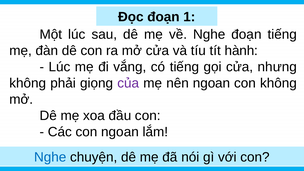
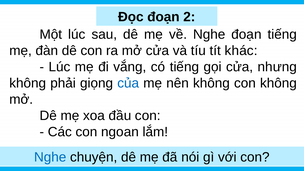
1: 1 -> 2 (189, 17)
hành: hành -> khác (241, 51)
của colour: purple -> blue (128, 83)
nên ngoan: ngoan -> không (211, 83)
